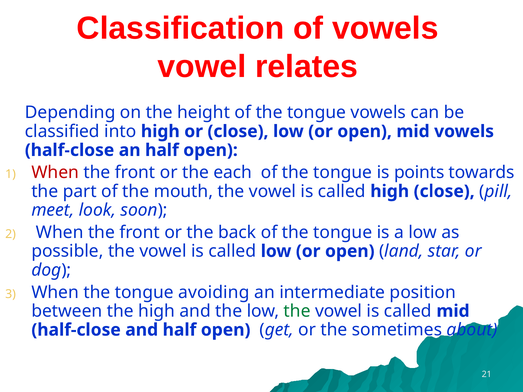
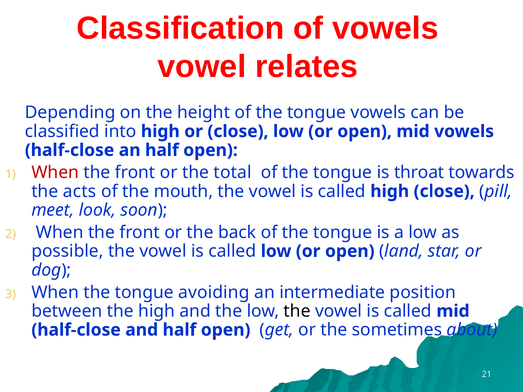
each: each -> total (233, 173)
points: points -> throat (419, 173)
part: part -> acts (80, 191)
the colour: green -> black (297, 311)
